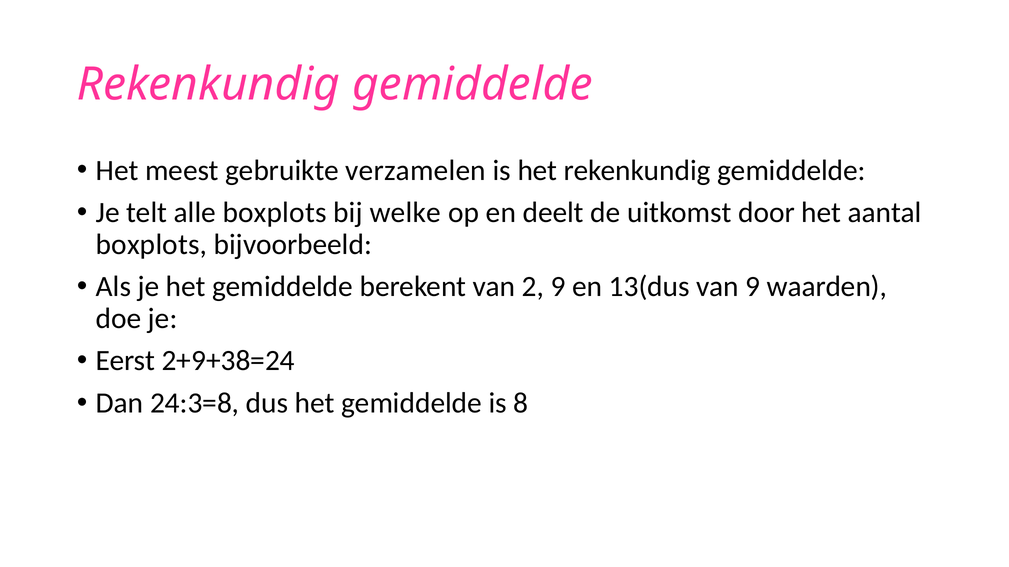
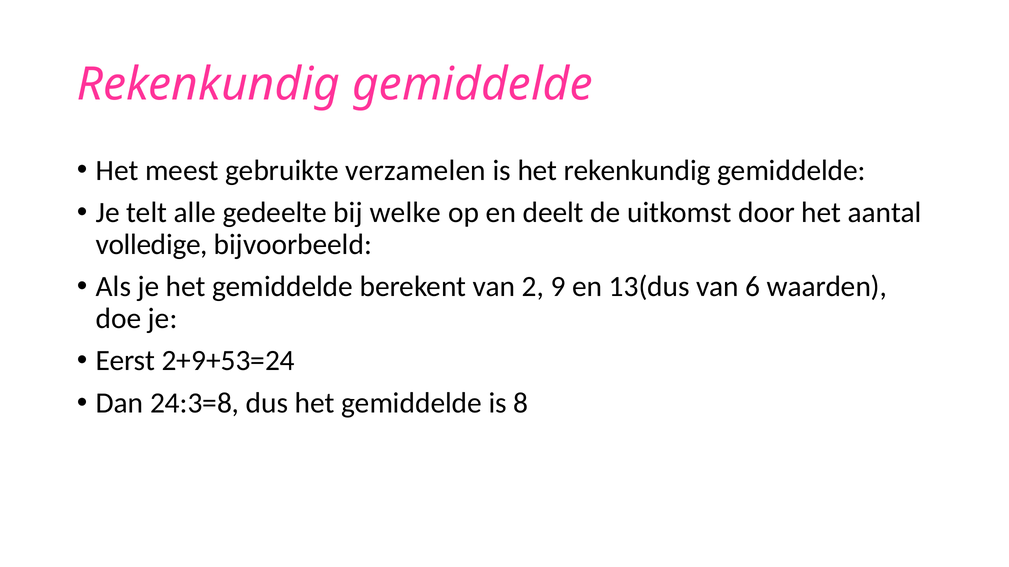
alle boxplots: boxplots -> gedeelte (275, 213)
boxplots: boxplots -> volledige (152, 245)
van 9: 9 -> 6 (753, 287)
2+9+38=24: 2+9+38=24 -> 2+9+53=24 (228, 361)
